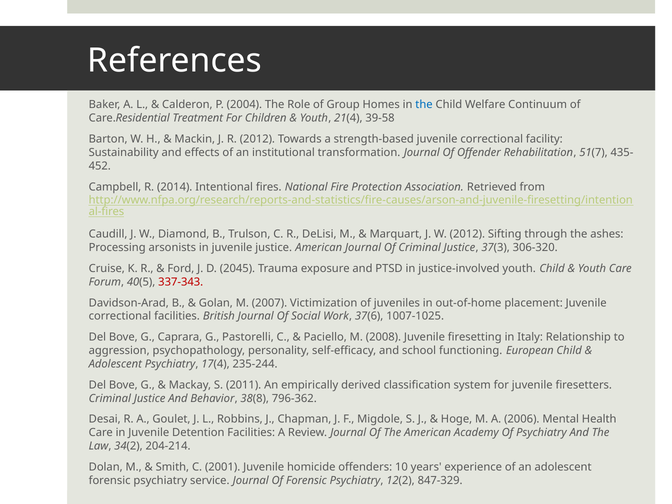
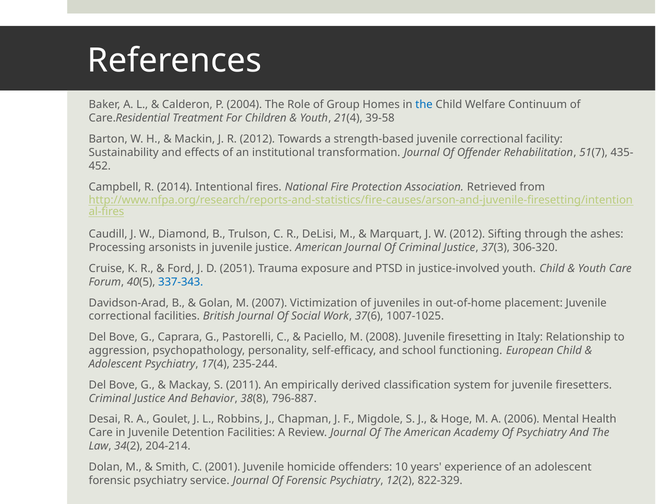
2045: 2045 -> 2051 (237, 268)
337-343 colour: red -> blue (181, 282)
796-362: 796-362 -> 796-887 (294, 398)
847-329: 847-329 -> 822-329 (440, 481)
